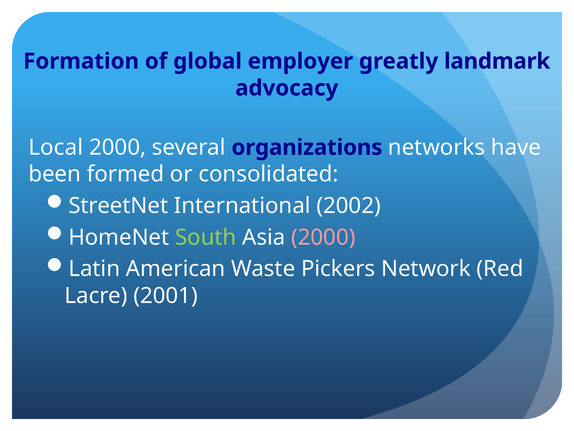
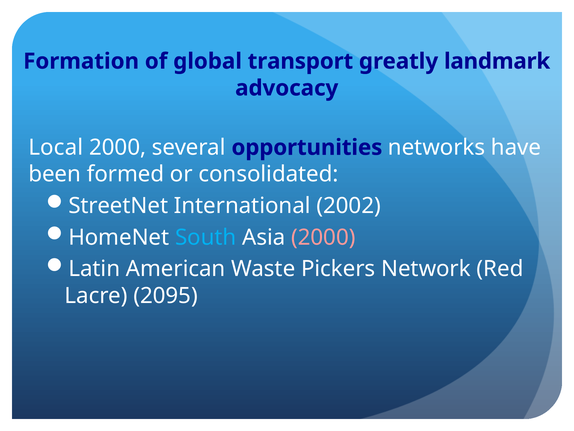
employer: employer -> transport (300, 61)
organizations: organizations -> opportunities (307, 147)
South colour: light green -> light blue (206, 237)
2001: 2001 -> 2095 (166, 295)
